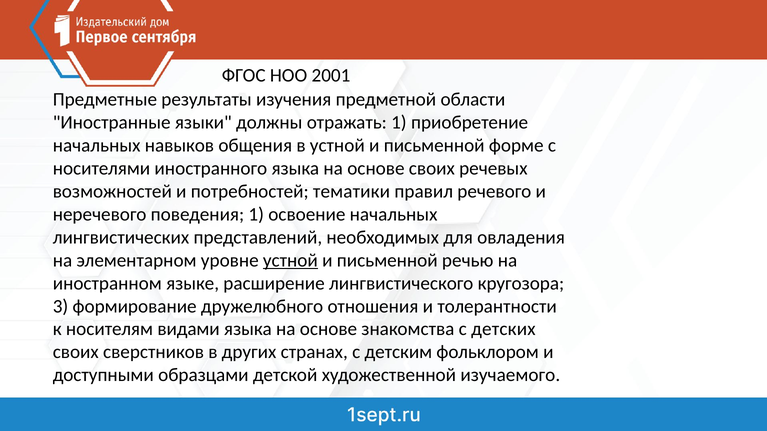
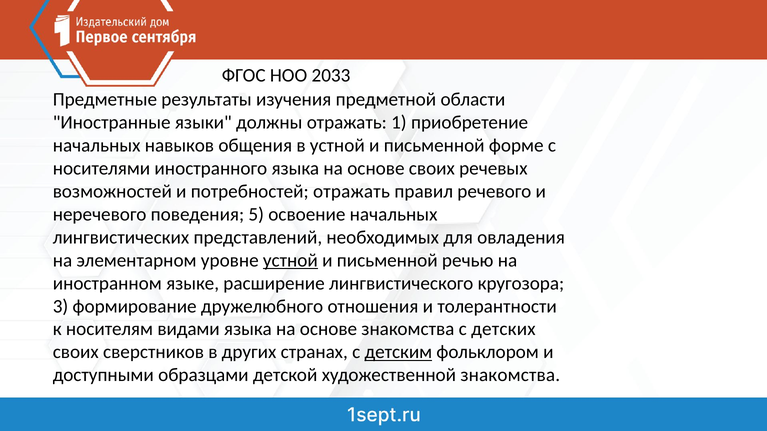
2001: 2001 -> 2033 (331, 75)
потребностей тематики: тематики -> отражать (351, 191)
поведения 1: 1 -> 5 (256, 214)
детским underline: none -> present (398, 353)
художественной изучаемого: изучаемого -> знакомства (510, 376)
